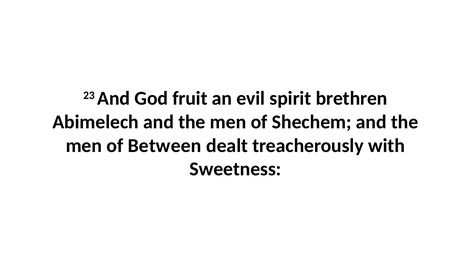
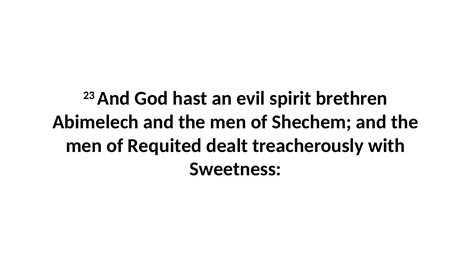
fruit: fruit -> hast (190, 98)
Between: Between -> Requited (165, 146)
